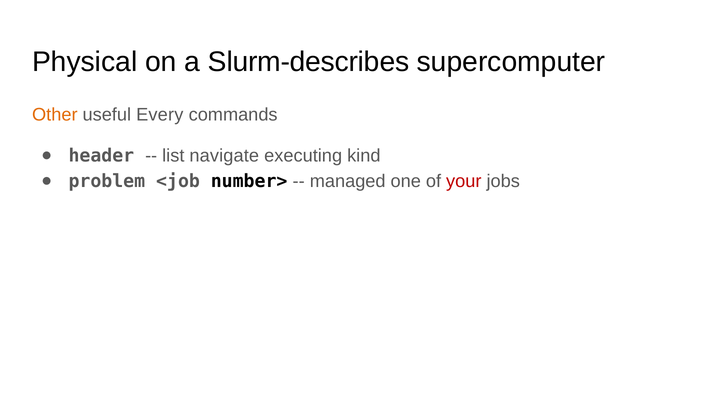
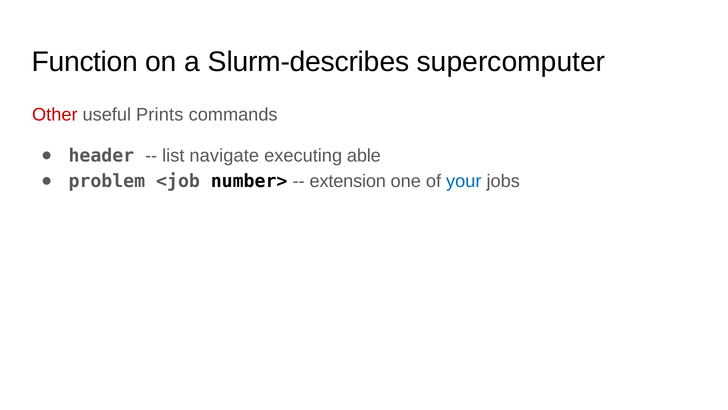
Physical: Physical -> Function (85, 62)
Other colour: orange -> red (55, 114)
Every: Every -> Prints (160, 114)
kind: kind -> able (364, 156)
managed: managed -> extension (348, 181)
your colour: red -> blue (464, 181)
